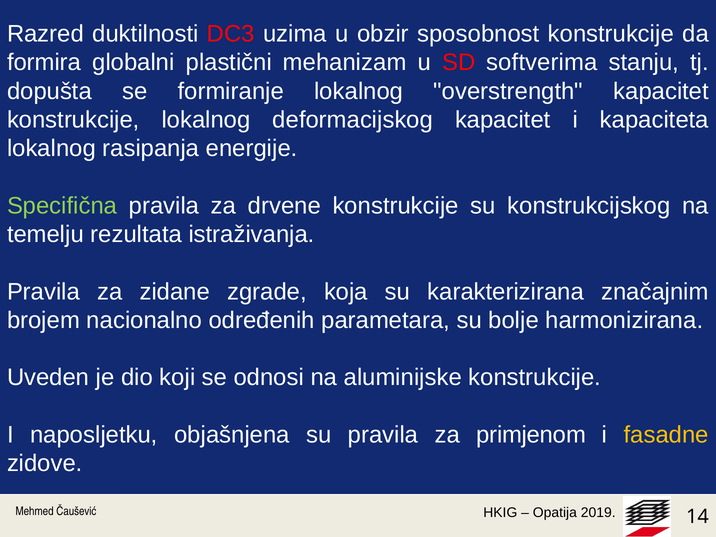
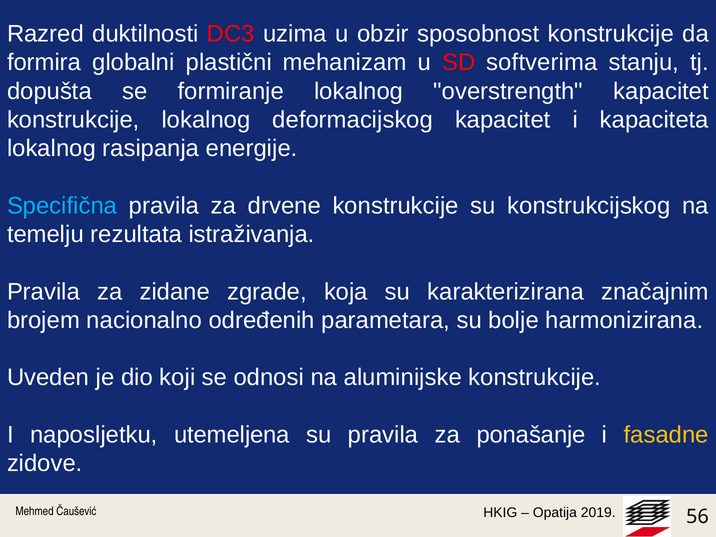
Specifična colour: light green -> light blue (62, 206)
objašnjena: objašnjena -> utemeljena (232, 435)
primjenom: primjenom -> ponašanje (531, 435)
14: 14 -> 56 (697, 517)
